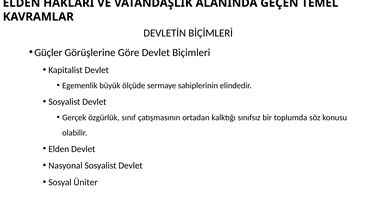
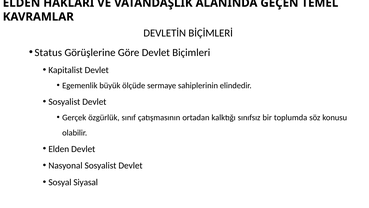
Güçler: Güçler -> Status (48, 52)
Üniter: Üniter -> Siyasal (86, 182)
